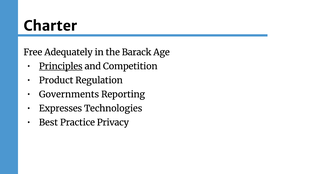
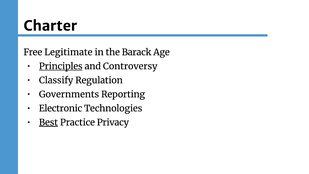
Adequately: Adequately -> Legitimate (68, 52)
Competition: Competition -> Controversy (130, 66)
Product: Product -> Classify (56, 80)
Expresses: Expresses -> Electronic (61, 108)
Best underline: none -> present (48, 122)
